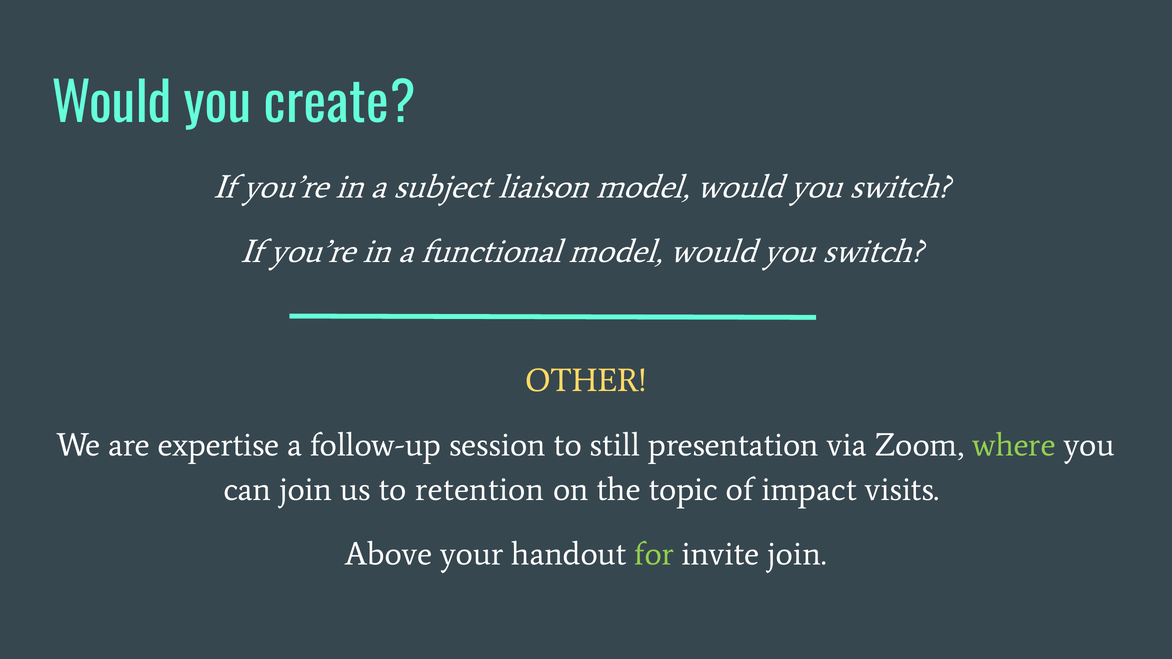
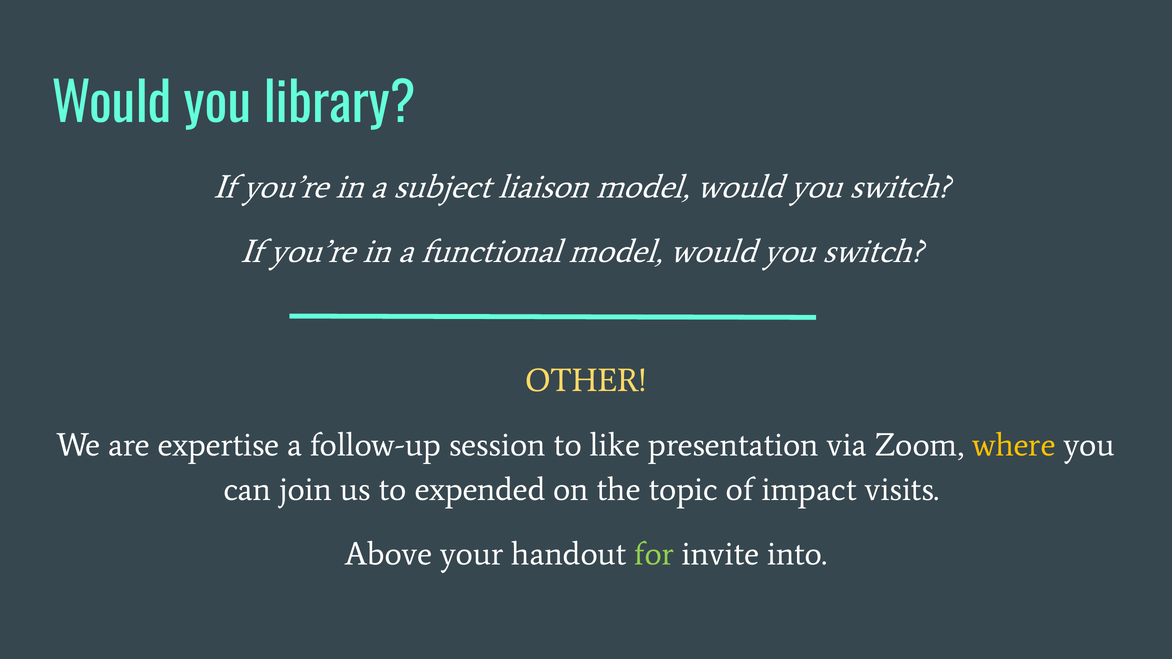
create: create -> library (340, 105)
still: still -> like (615, 445)
where colour: light green -> yellow (1014, 445)
retention: retention -> expended (480, 490)
invite join: join -> into (797, 554)
